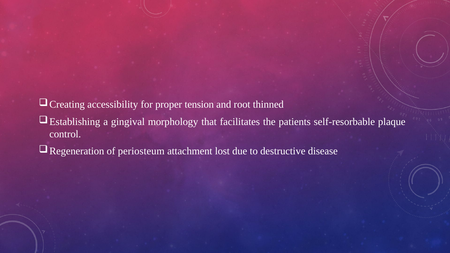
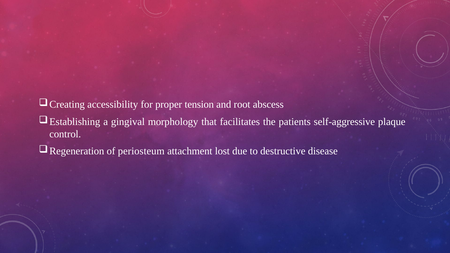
thinned: thinned -> abscess (268, 105)
self-resorbable: self-resorbable -> self-aggressive (344, 122)
